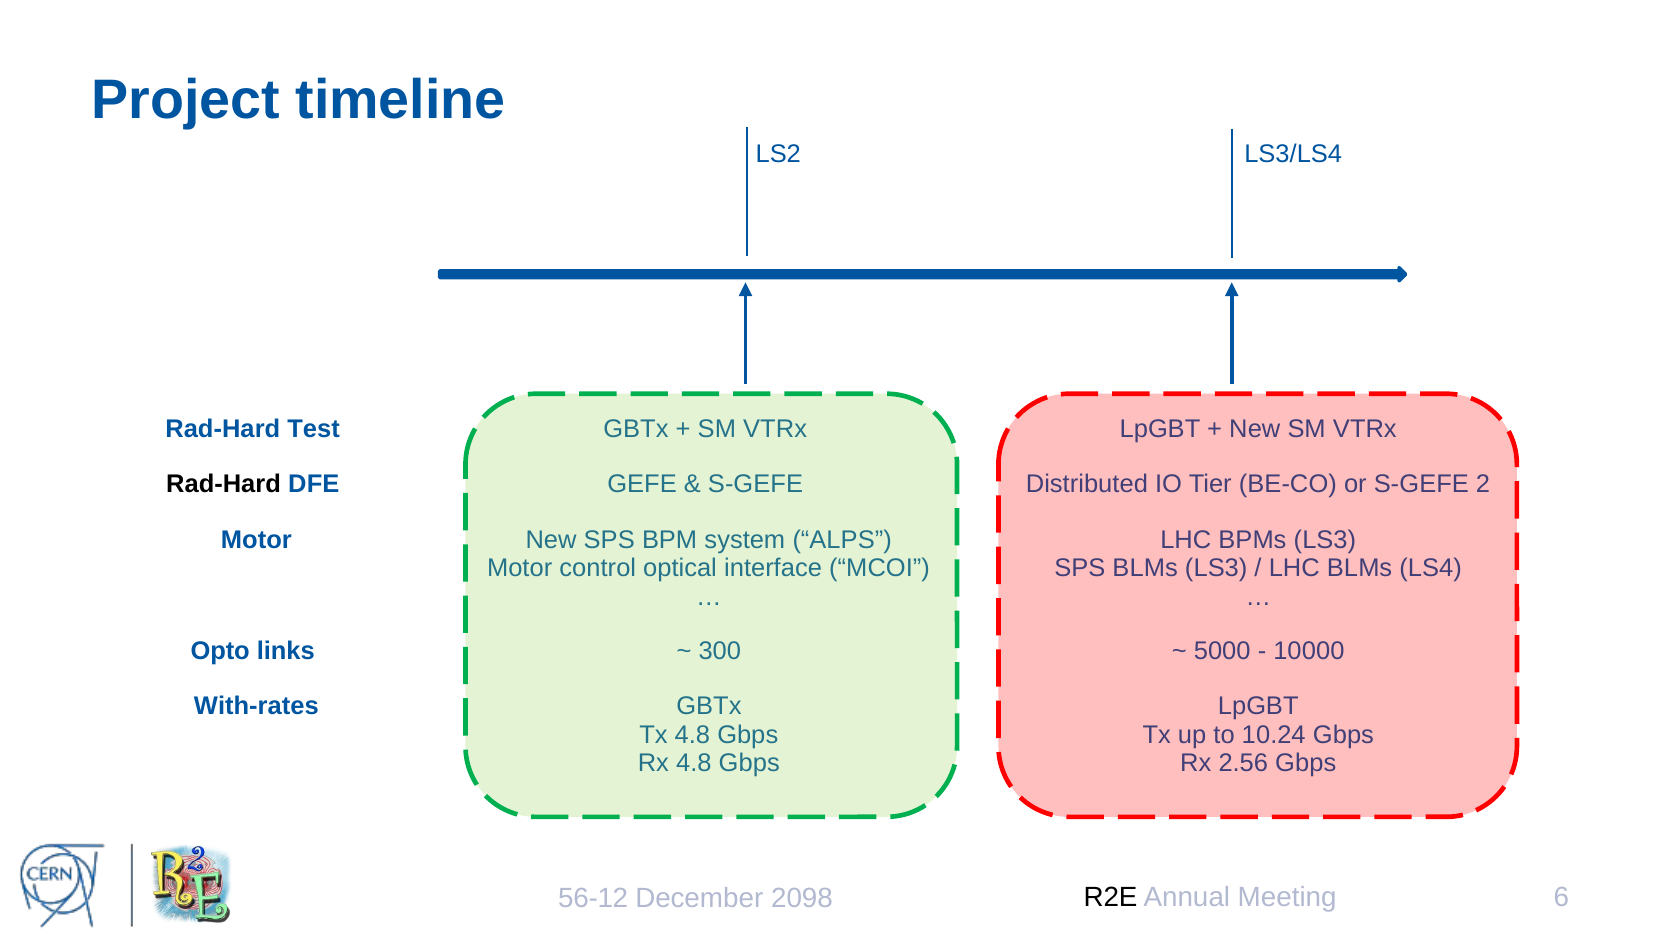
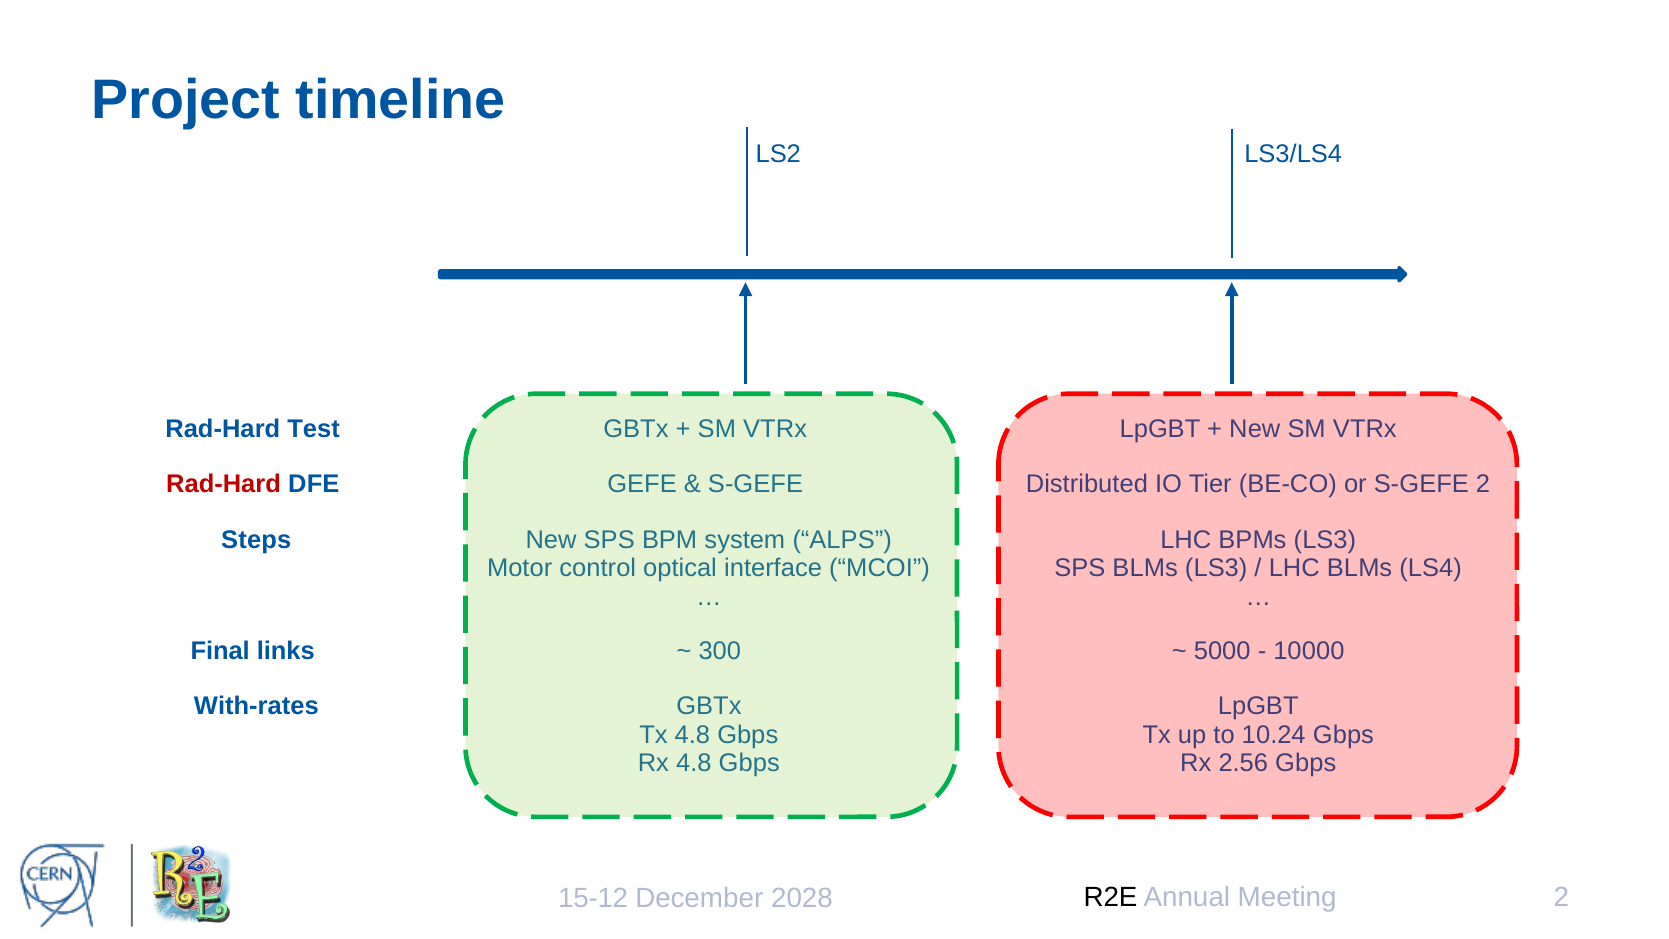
Rad-Hard colour: black -> red (224, 484)
Motor: Motor -> Steps (256, 540)
Opto: Opto -> Final (220, 651)
Meeting 6: 6 -> 2 (1561, 897)
56-12: 56-12 -> 15-12 (593, 898)
2098: 2098 -> 2028 (802, 898)
